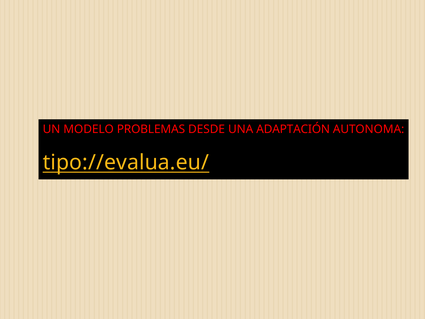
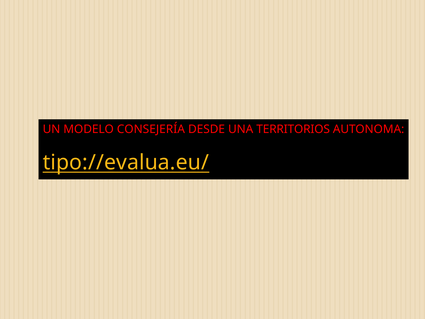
PROBLEMAS: PROBLEMAS -> CONSEJERÍA (151, 129)
ADAPTACIÓN: ADAPTACIÓN -> TERRITORIOS (293, 129)
